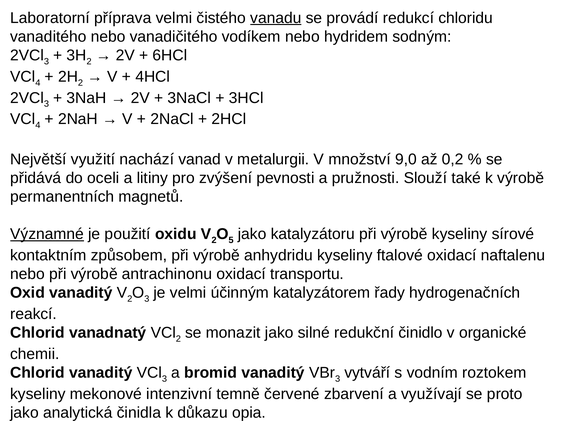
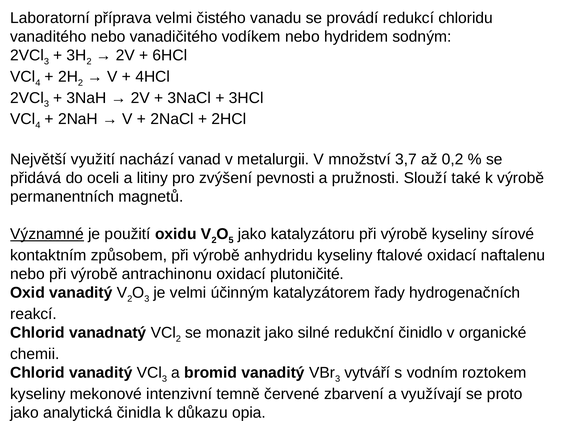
vanadu underline: present -> none (276, 18)
9,0: 9,0 -> 3,7 (406, 159)
transportu: transportu -> plutoničité (307, 274)
